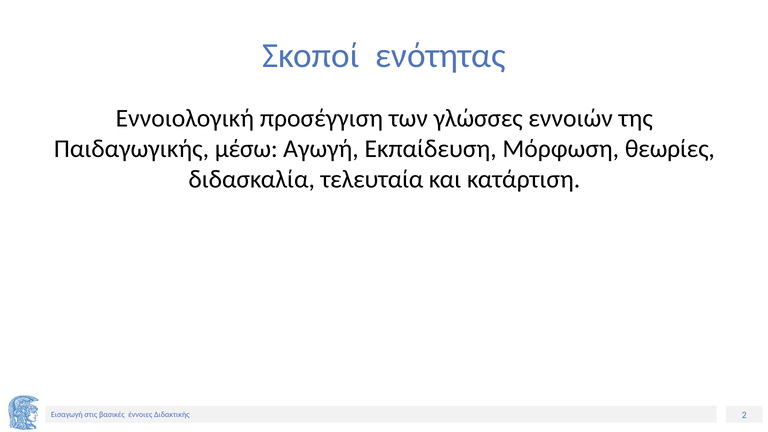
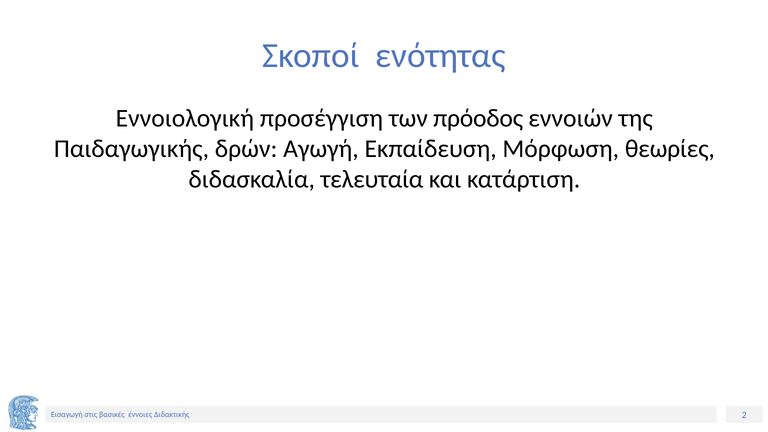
γλώσσες: γλώσσες -> πρόοδος (478, 118)
μέσω: μέσω -> δρών (246, 149)
